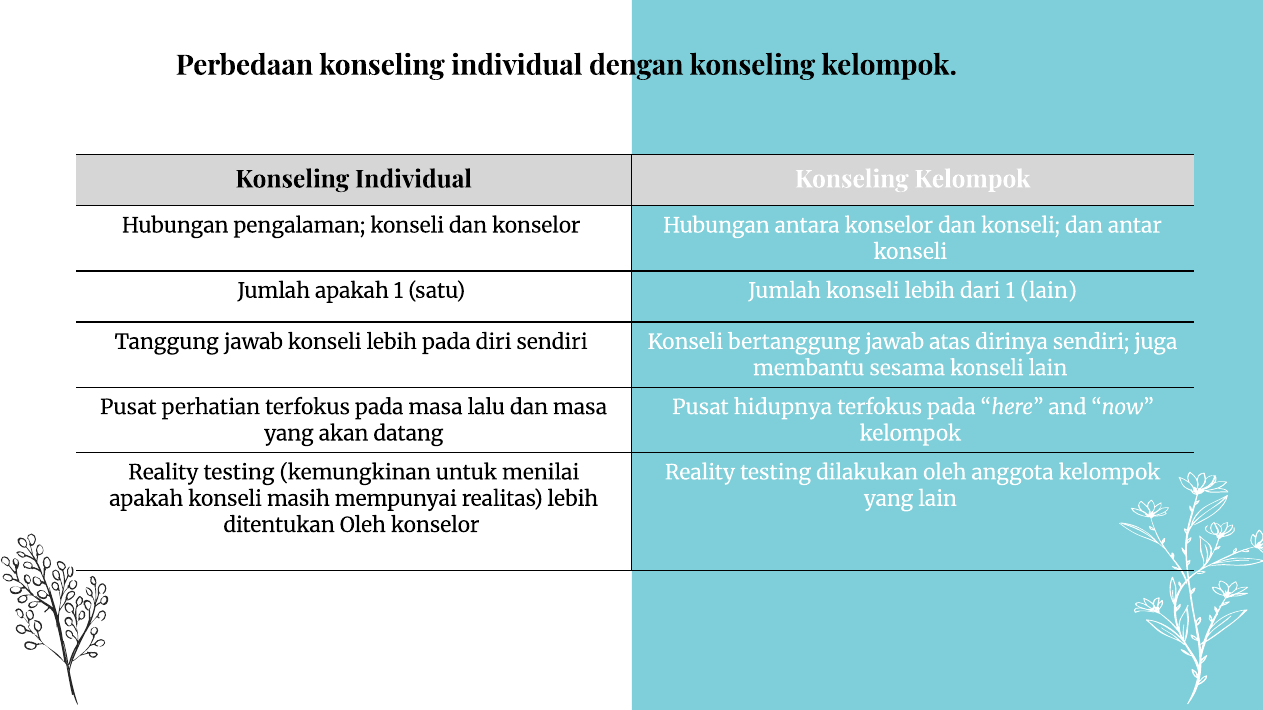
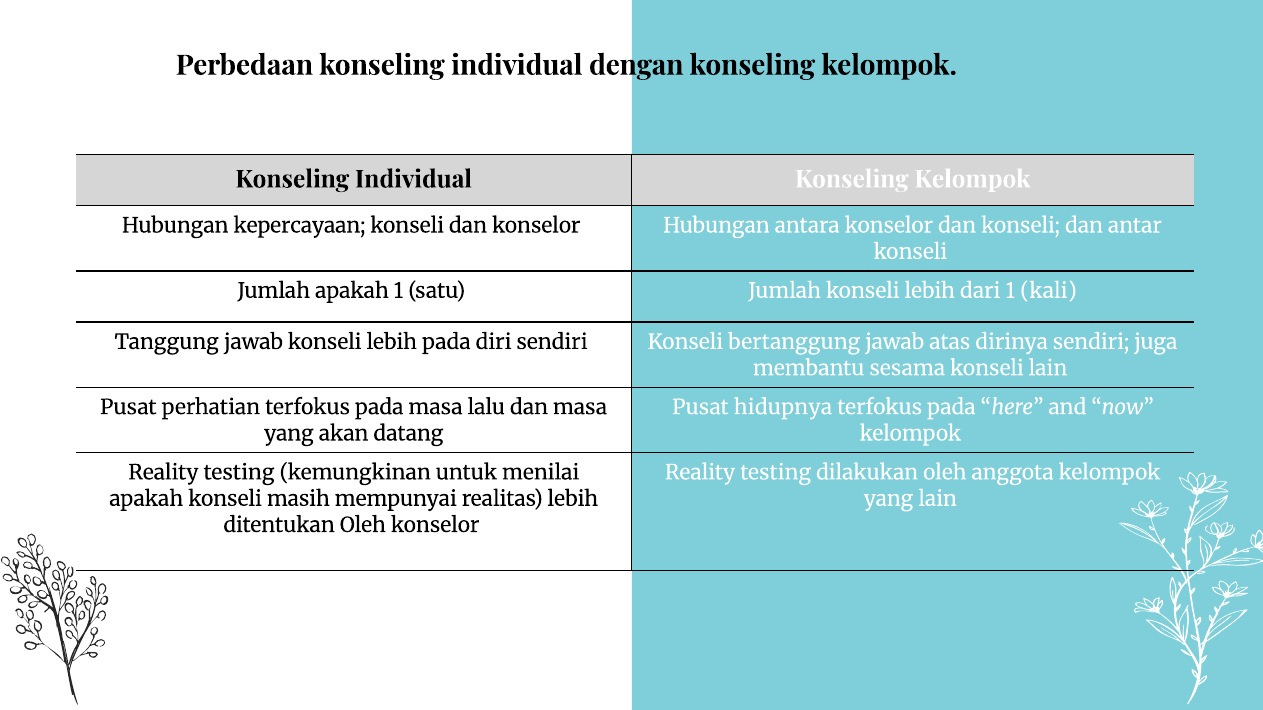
pengalaman: pengalaman -> kepercayaan (299, 226)
1 lain: lain -> kali (1048, 291)
